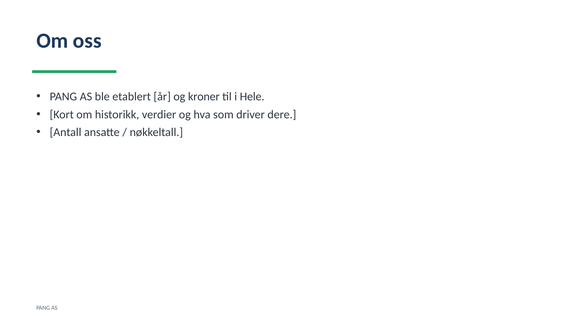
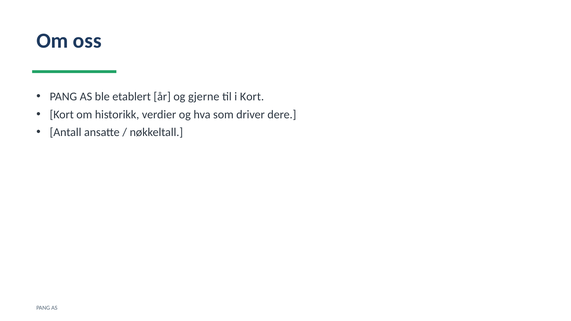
kroner: kroner -> gjerne (204, 97)
i Hele: Hele -> Kort (252, 97)
